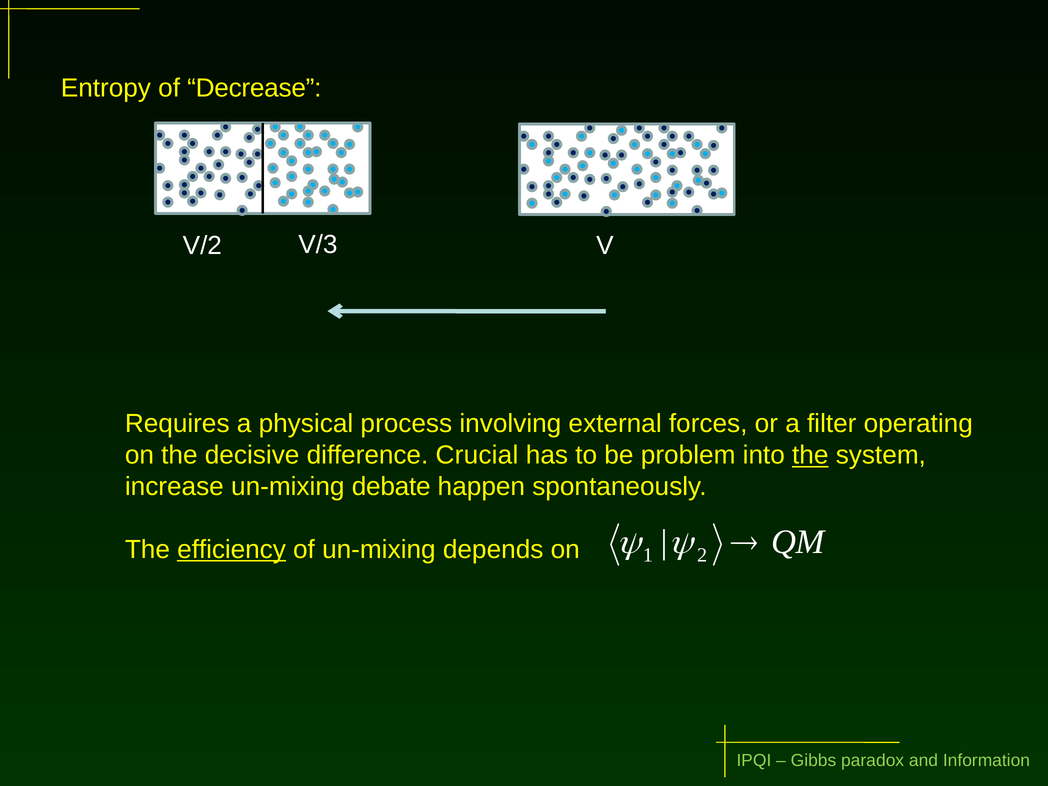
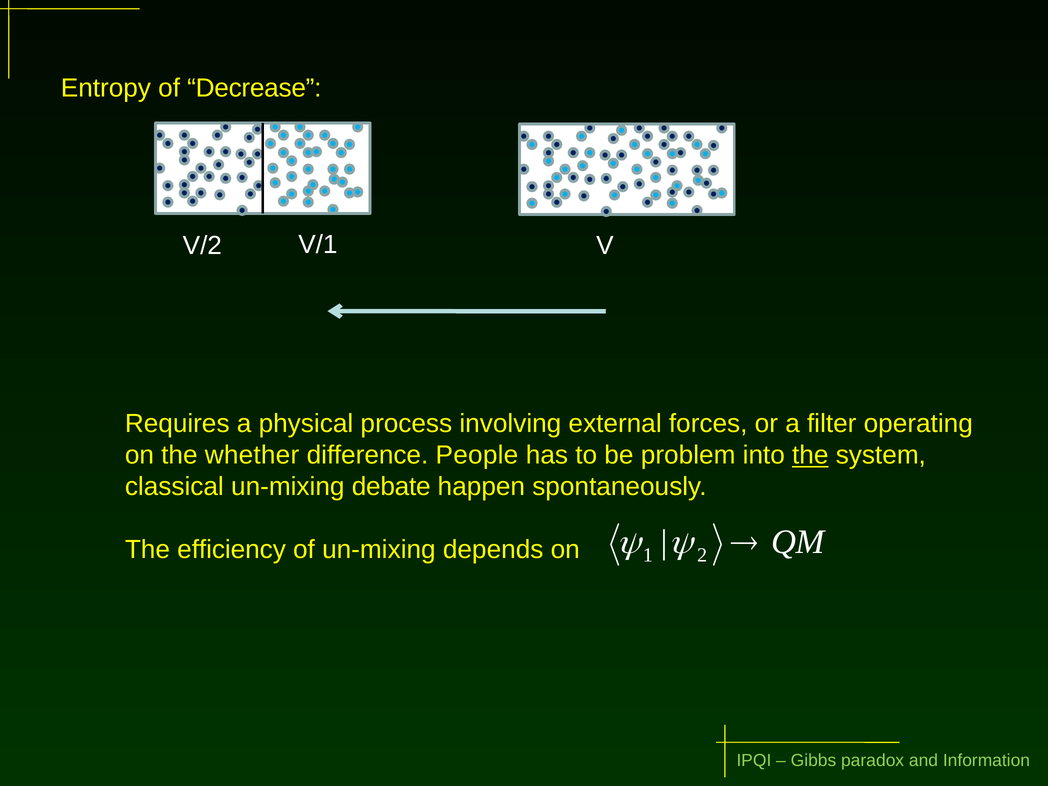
V/3: V/3 -> V/1 (318, 245)
decisive: decisive -> whether (252, 455)
Crucial: Crucial -> People (477, 455)
increase: increase -> classical (174, 487)
efficiency underline: present -> none (232, 550)
